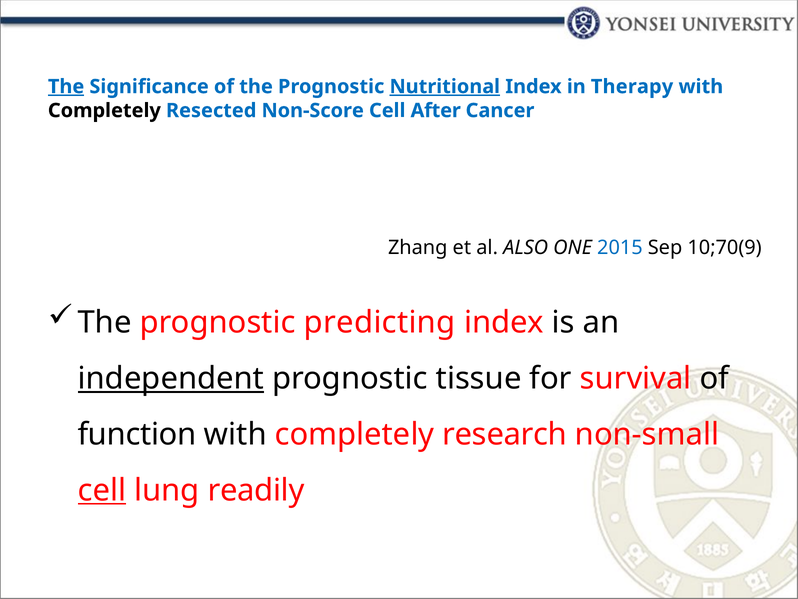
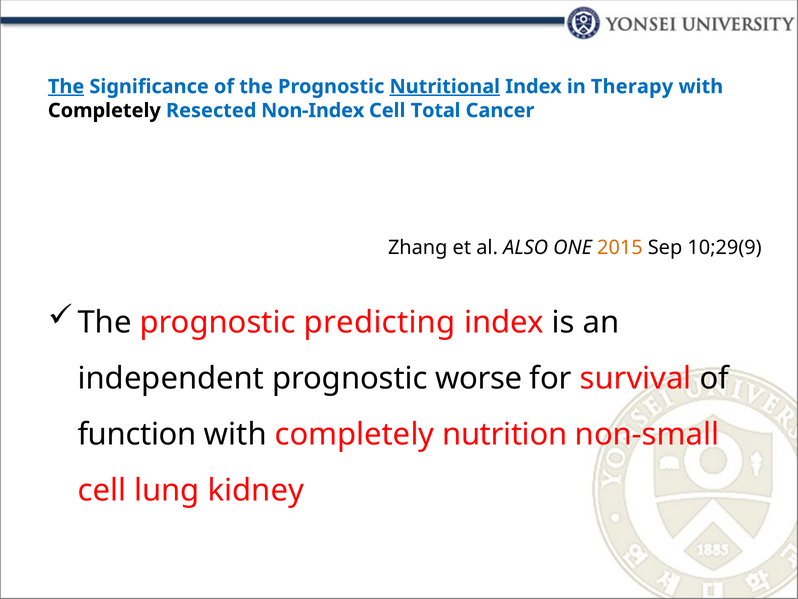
Non-Score: Non-Score -> Non-Index (313, 110)
After: After -> Total (436, 110)
2015 colour: blue -> orange (620, 247)
10;70(9: 10;70(9 -> 10;29(9 (725, 247)
independent underline: present -> none (171, 378)
tissue: tissue -> worse (479, 378)
research: research -> nutrition (505, 434)
cell underline: present -> none (102, 490)
readily: readily -> kidney (256, 490)
